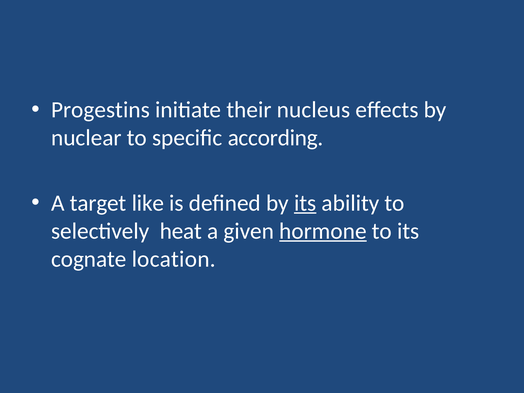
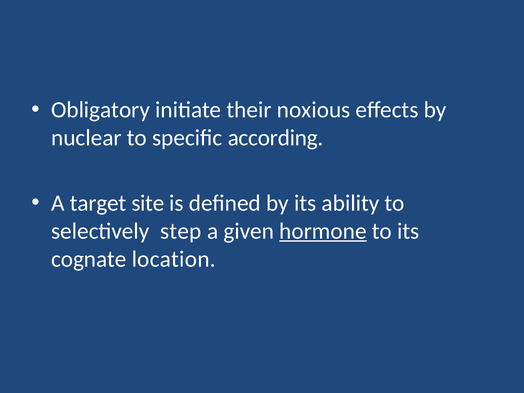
Progestins: Progestins -> Obligatory (100, 110)
nucleus: nucleus -> noxious (314, 110)
like: like -> site (148, 203)
its underline: present -> none (305, 203)
heat: heat -> step (181, 231)
